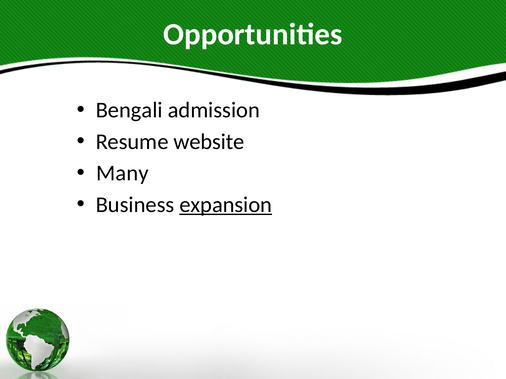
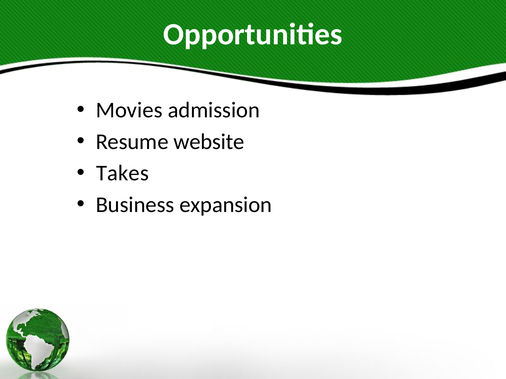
Bengali: Bengali -> Movies (129, 110)
Many: Many -> Takes (122, 173)
expansion underline: present -> none (226, 205)
